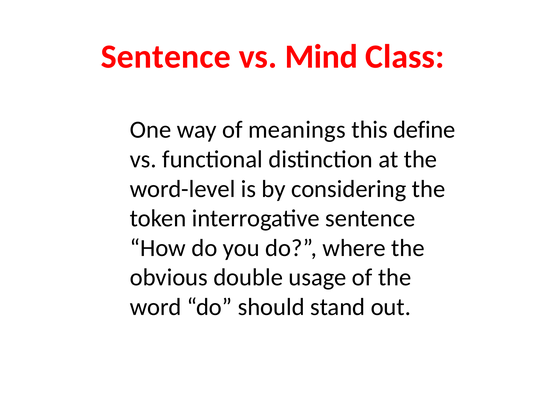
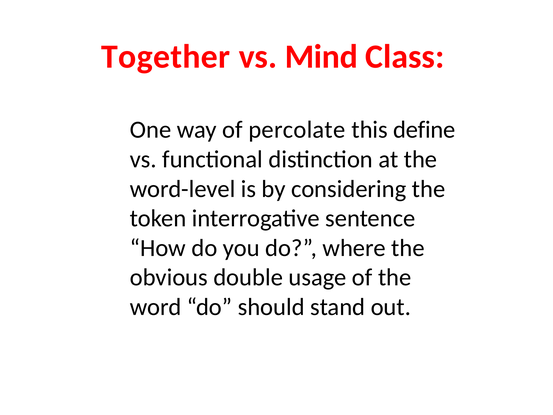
Sentence: Sentence -> Together (166, 57)
meanings: meanings -> percolate (297, 130)
